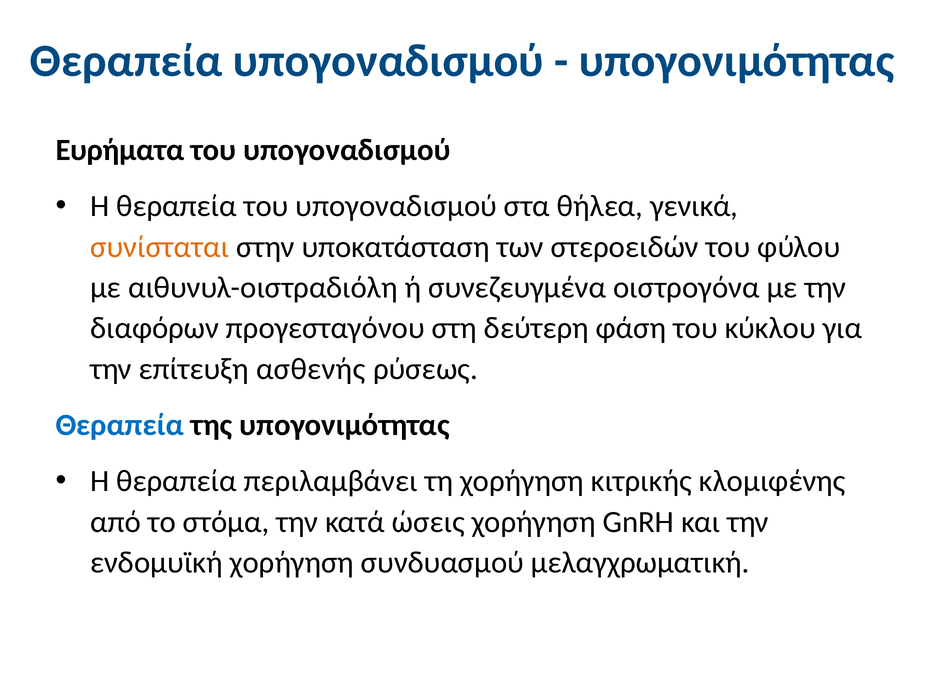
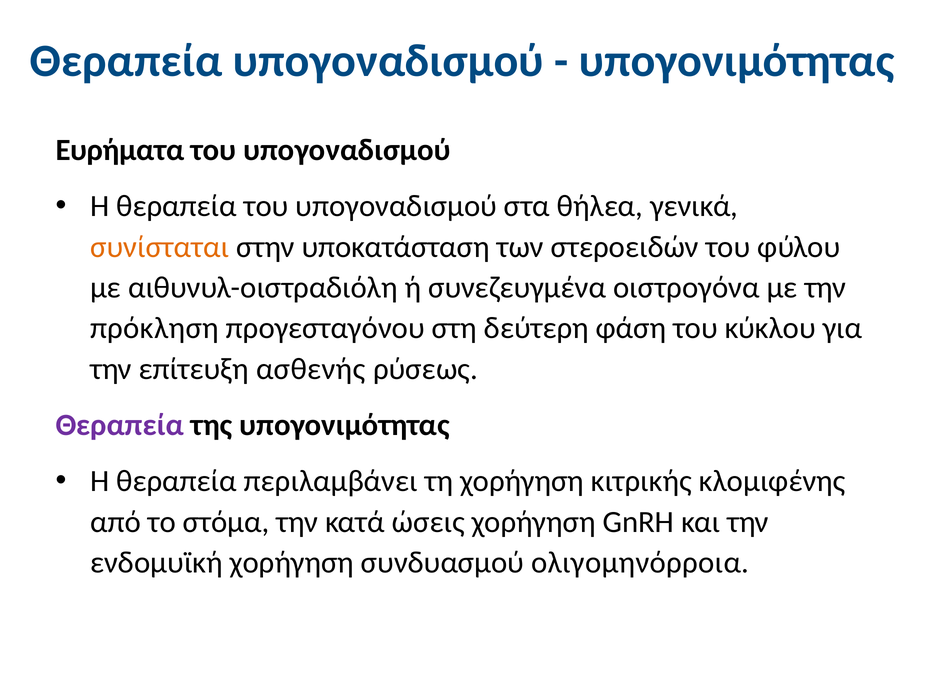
διαφόρων: διαφόρων -> πρόκληση (154, 328)
Θεραπεία colour: blue -> purple (120, 425)
μελαγχρωματική: μελαγχρωματική -> ολιγομηνόρροια (640, 562)
